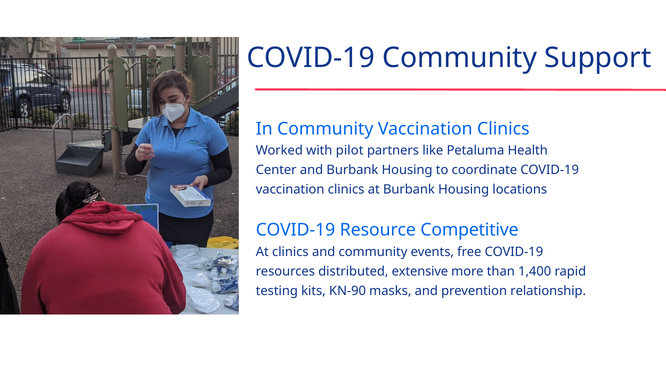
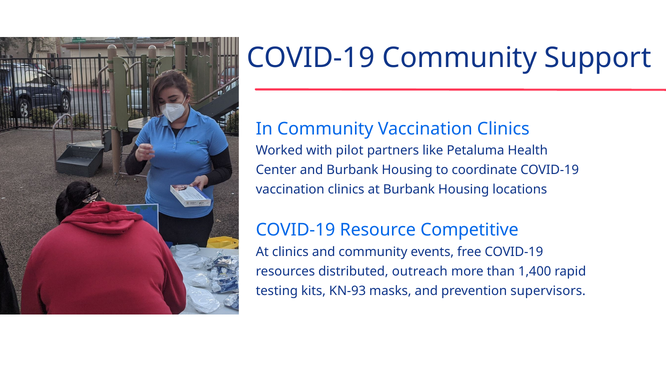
extensive: extensive -> outreach (420, 271)
KN-90: KN-90 -> KN-93 (348, 291)
relationship: relationship -> supervisors (548, 291)
